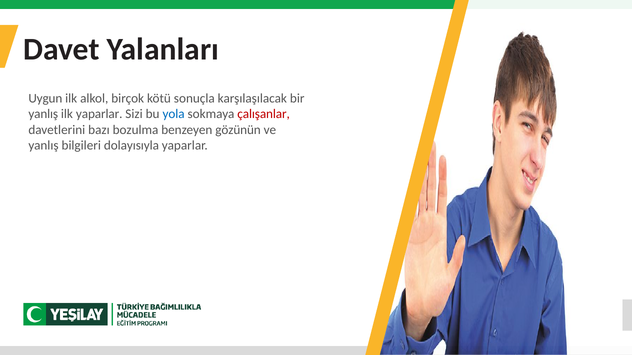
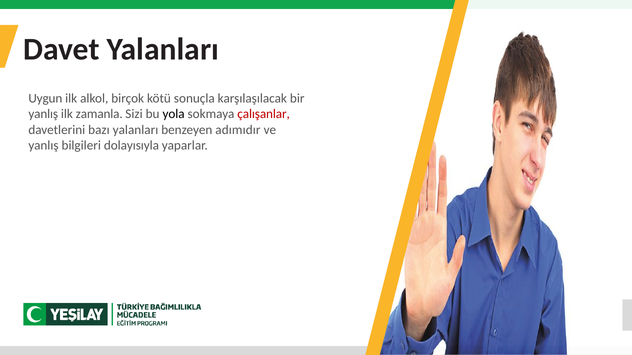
ilk yaparlar: yaparlar -> zamanla (99, 114)
yola colour: blue -> black (174, 114)
bazı bozulma: bozulma -> yalanları (135, 130)
gözünün: gözünün -> adımıdır (238, 130)
